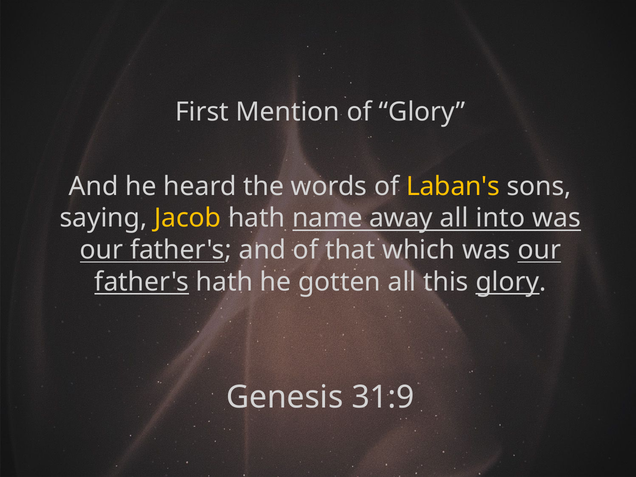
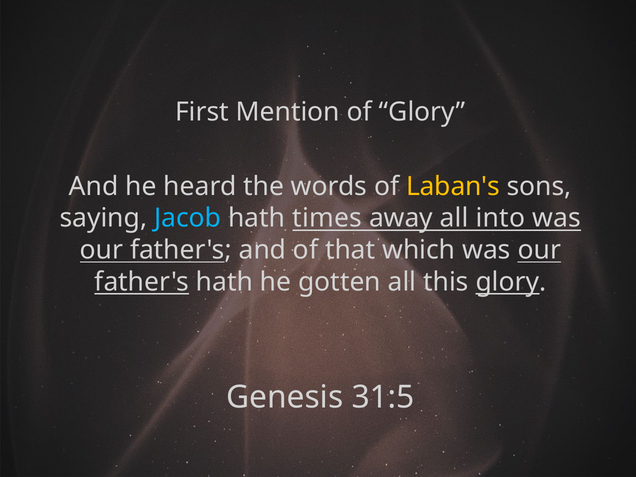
Jacob colour: yellow -> light blue (188, 218)
name: name -> times (327, 218)
31:9: 31:9 -> 31:5 (383, 397)
